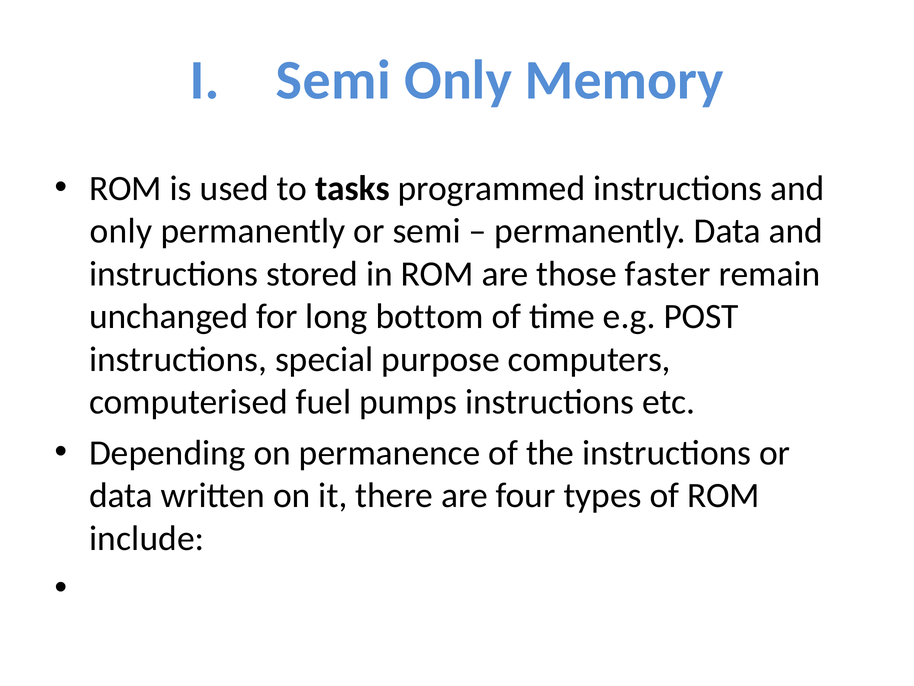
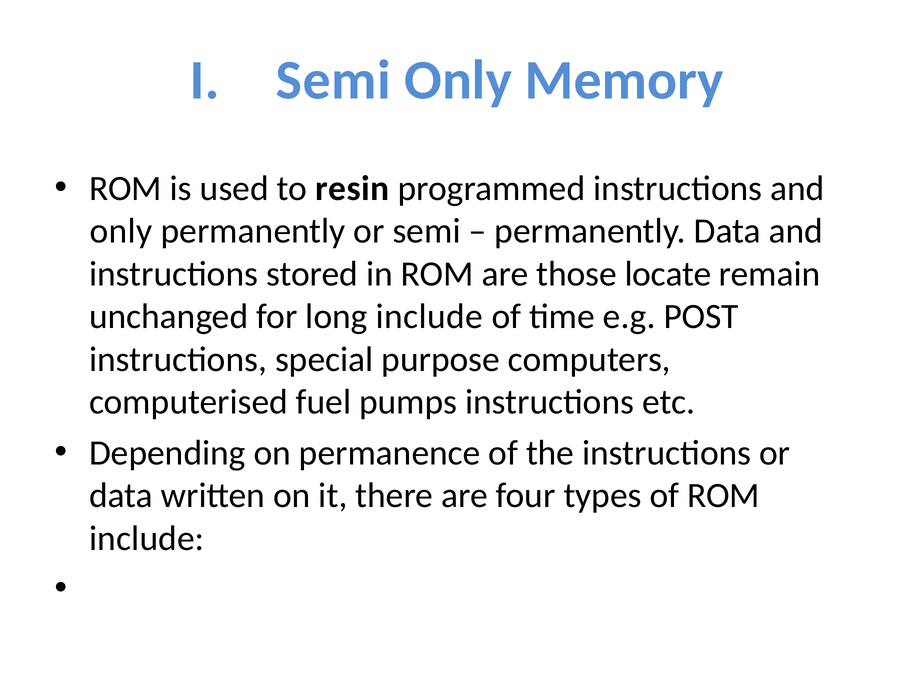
tasks: tasks -> resin (352, 188)
faster: faster -> locate (668, 274)
long bottom: bottom -> include (429, 316)
